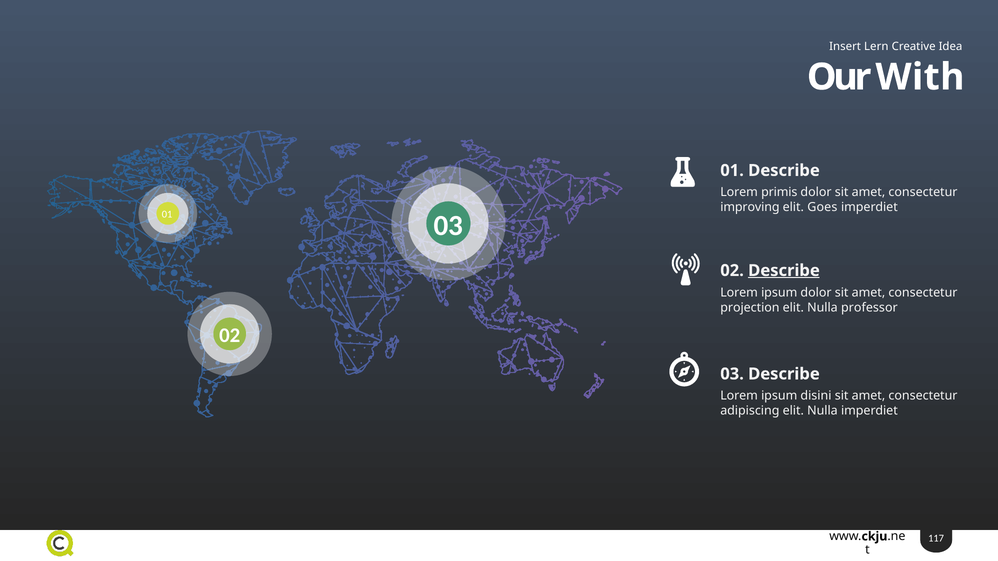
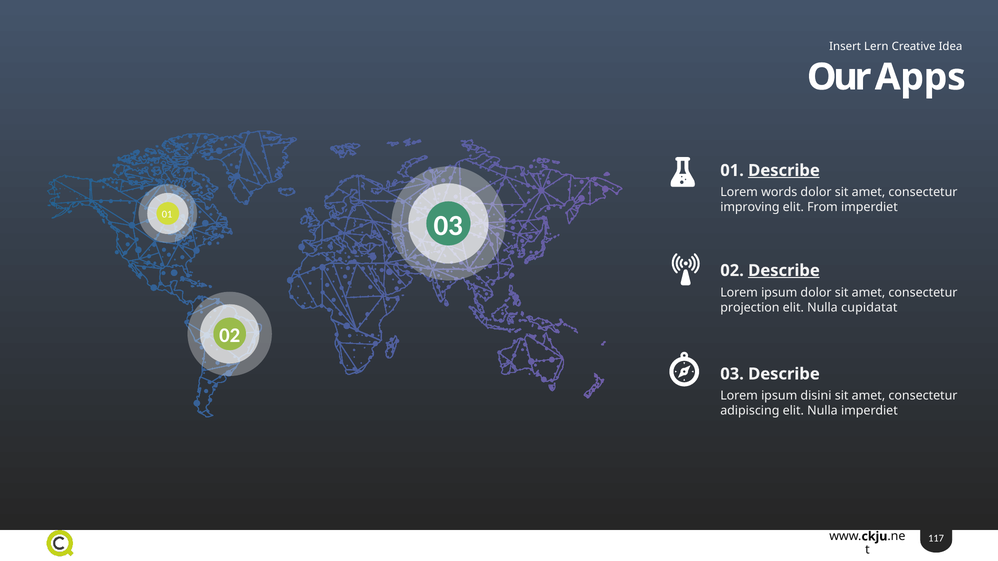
With: With -> Apps (920, 77)
Describe underline: none -> present (784, 171)
primis: primis -> words (779, 192)
Goes: Goes -> From (822, 207)
professor: professor -> cupidatat (869, 308)
